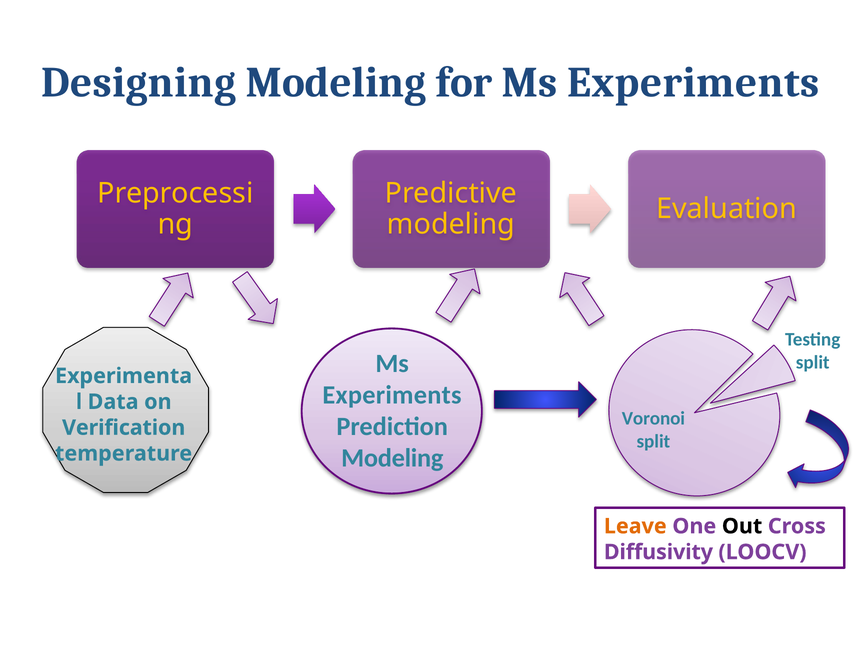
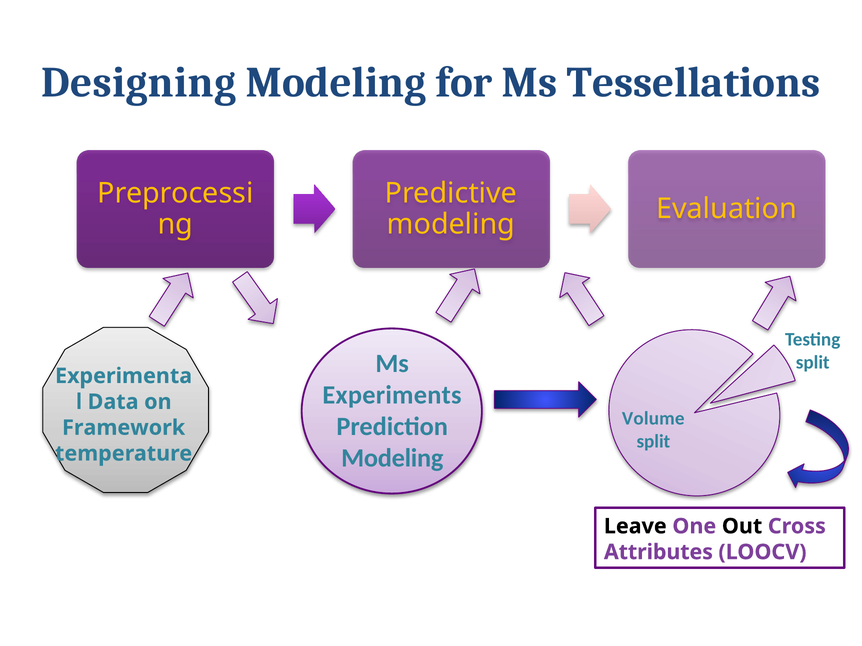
for Ms Experiments: Experiments -> Tessellations (694, 83)
Voronoi: Voronoi -> Volume (653, 419)
Verification: Verification -> Framework (124, 428)
Leave colour: orange -> black (635, 527)
Diffusivity: Diffusivity -> Attributes (658, 553)
